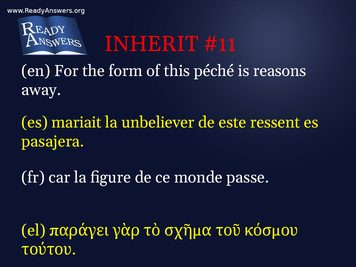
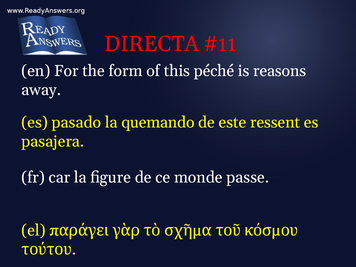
INHERIT: INHERIT -> DIRECTA (152, 44)
mariait: mariait -> pasado (76, 123)
unbeliever: unbeliever -> quemando (158, 123)
